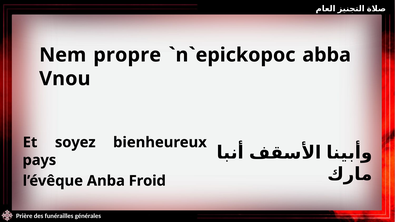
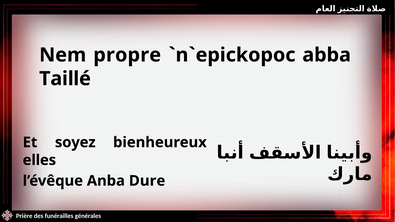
Vnou: Vnou -> Taillé (65, 79)
pays: pays -> elles (39, 160)
Froid: Froid -> Dure (147, 181)
